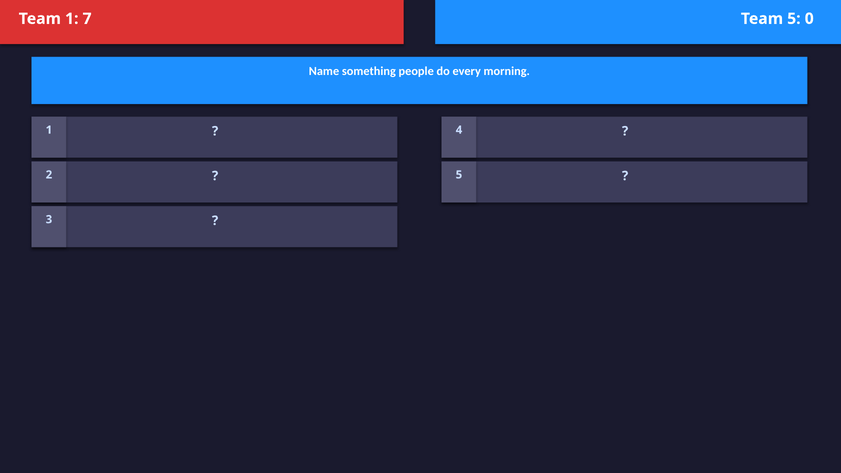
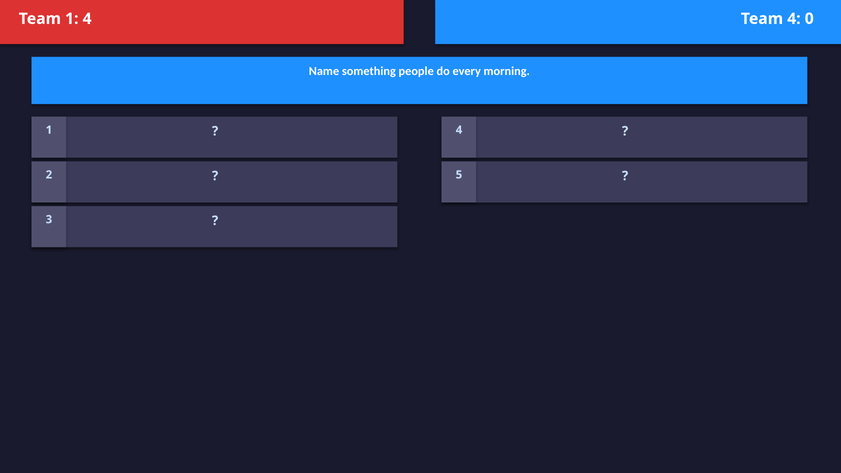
1 7: 7 -> 4 (87, 19)
Team 5: 5 -> 4 (794, 19)
